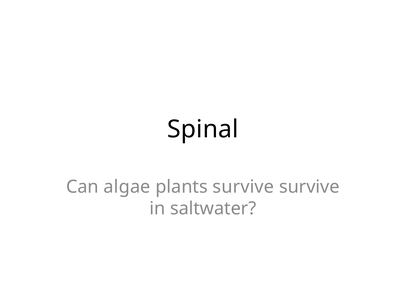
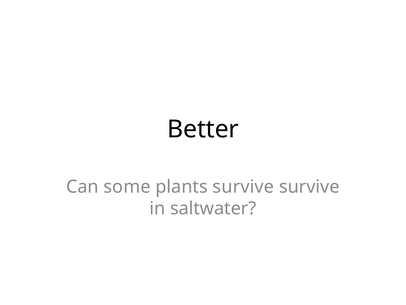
Spinal: Spinal -> Better (203, 129)
algae: algae -> some (127, 187)
